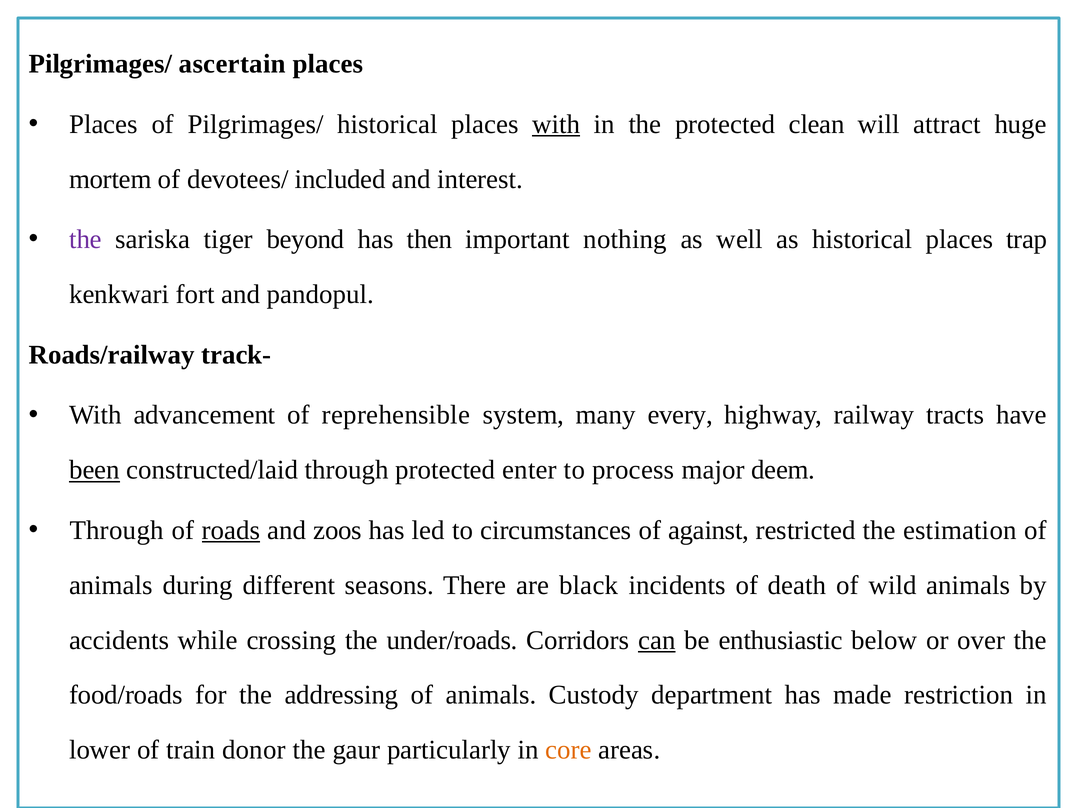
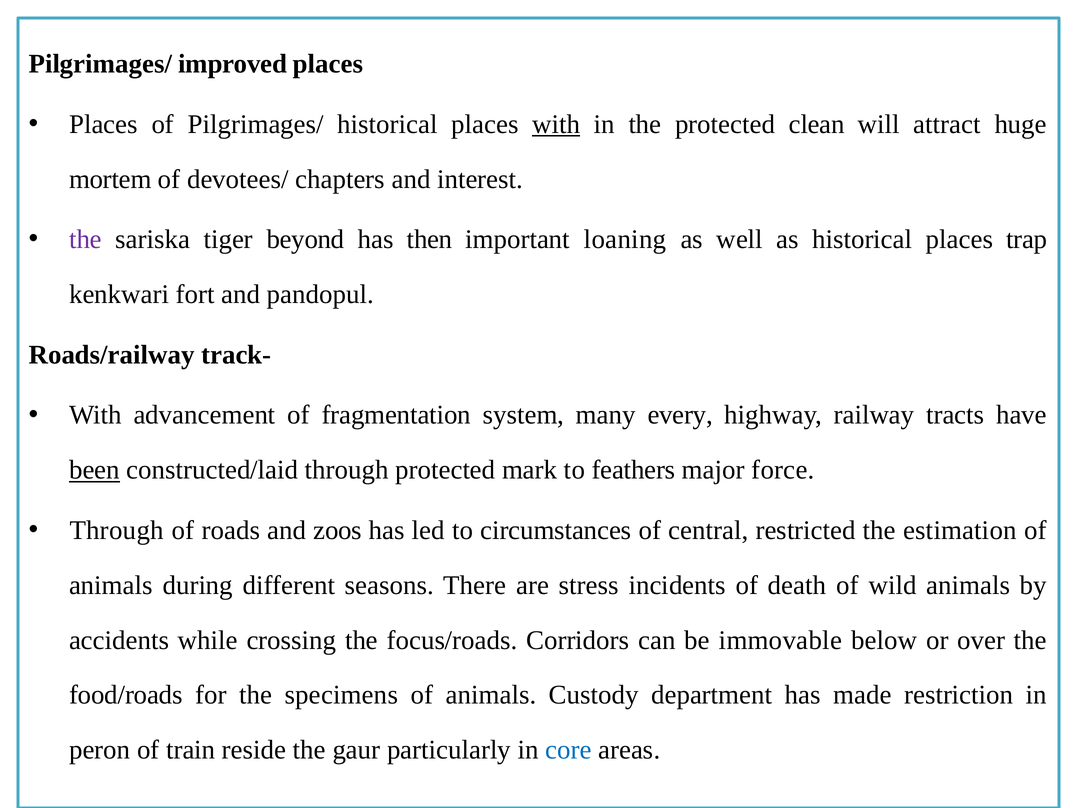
ascertain: ascertain -> improved (233, 64)
included: included -> chapters (340, 179)
nothing: nothing -> loaning (625, 239)
reprehensible: reprehensible -> fragmentation (396, 415)
enter: enter -> mark (530, 470)
process: process -> feathers (634, 470)
deem: deem -> force (783, 470)
roads underline: present -> none (231, 530)
against: against -> central (708, 530)
black: black -> stress (589, 585)
under/roads: under/roads -> focus/roads (452, 640)
can underline: present -> none (657, 640)
enthusiastic: enthusiastic -> immovable (780, 640)
addressing: addressing -> specimens (341, 695)
lower: lower -> peron (100, 750)
donor: donor -> reside (254, 750)
core colour: orange -> blue (568, 750)
